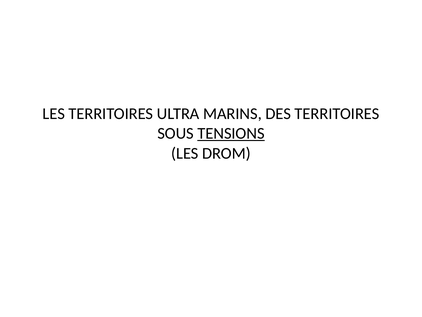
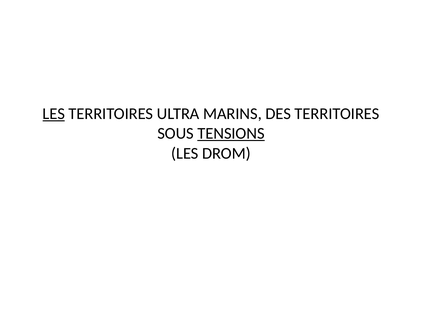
LES underline: none -> present (54, 114)
